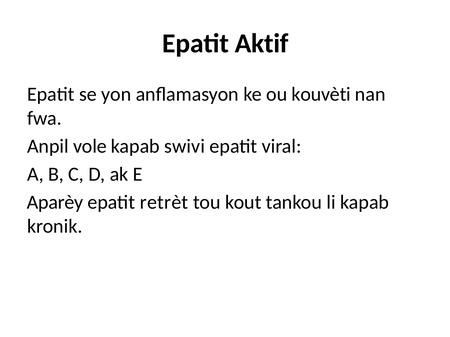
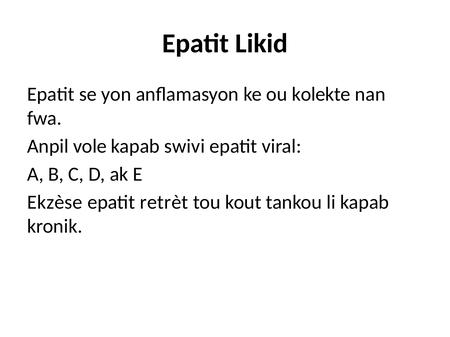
Aktif: Aktif -> Likid (262, 44)
kouvèti: kouvèti -> kolekte (321, 94)
Aparèy: Aparèy -> Ekzèse (55, 202)
